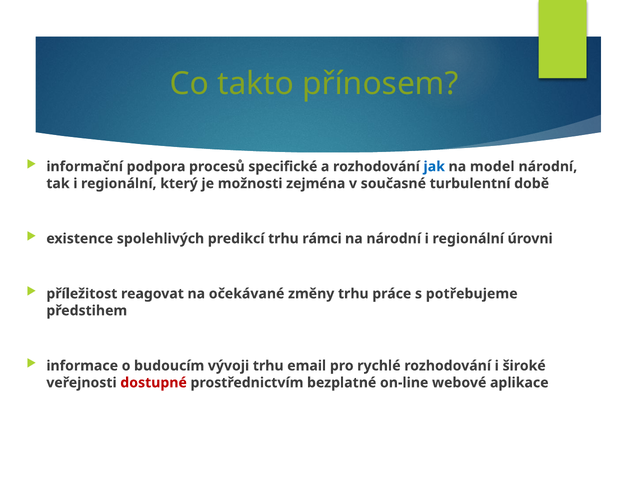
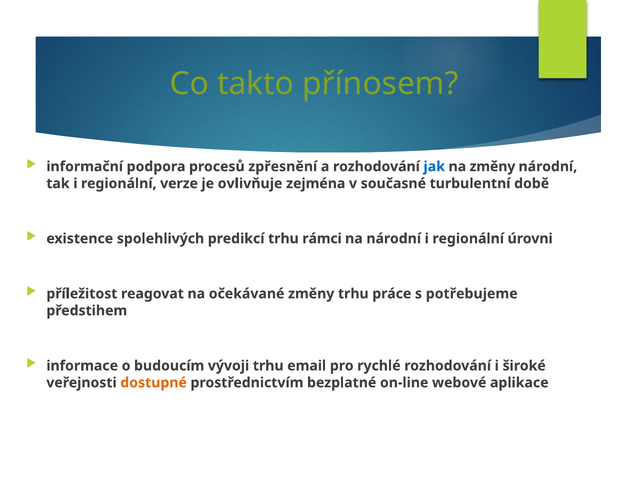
specifické: specifické -> zpřesnění (283, 167)
na model: model -> změny (492, 167)
který: který -> verze (179, 184)
možnosti: možnosti -> ovlivňuje (250, 184)
dostupné colour: red -> orange (154, 383)
